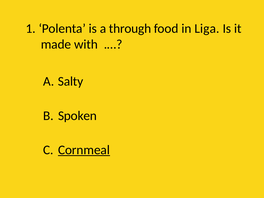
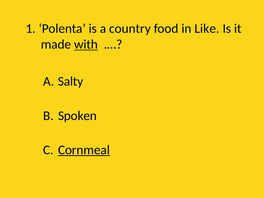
through: through -> country (130, 29)
Liga: Liga -> Like (207, 29)
with underline: none -> present (86, 44)
